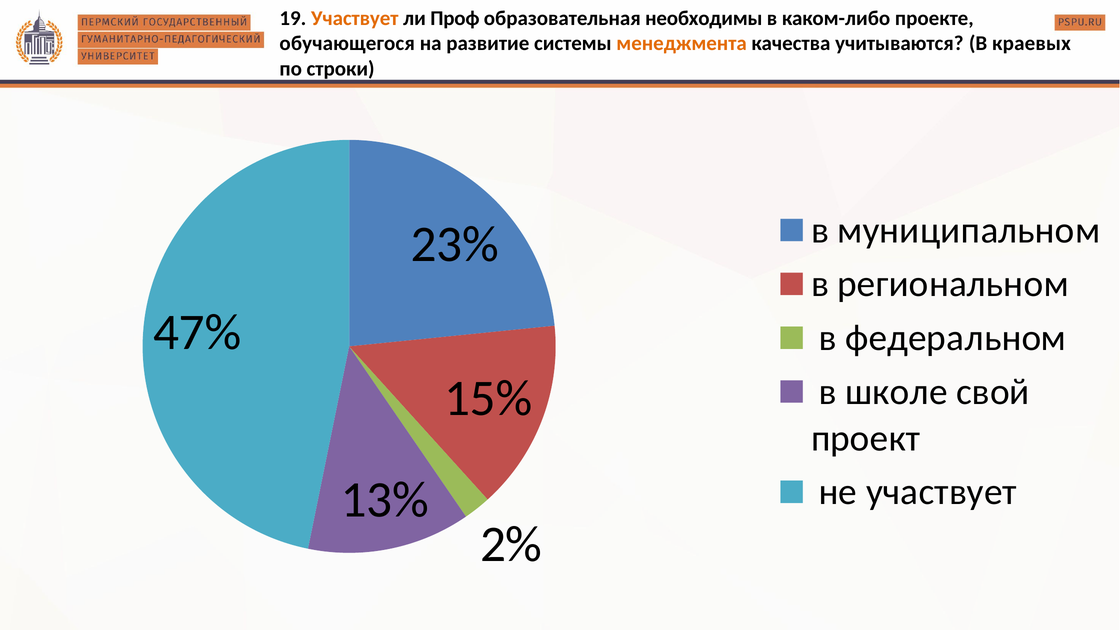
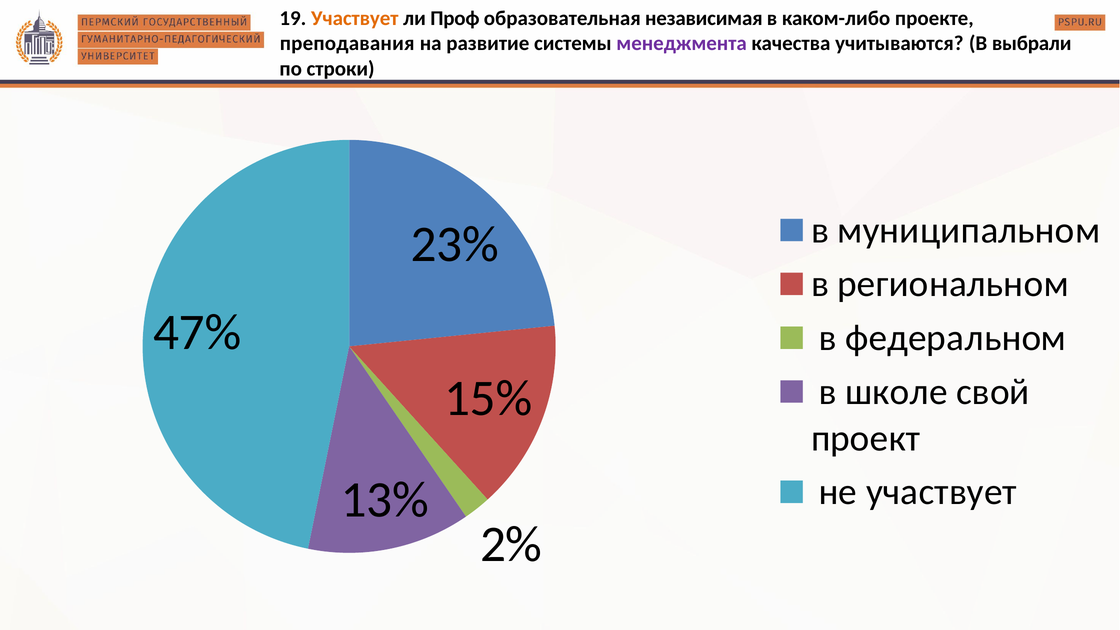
необходимы: необходимы -> независимая (704, 18)
обучающегося: обучающегося -> преподавания (347, 43)
менеджмента colour: orange -> purple (682, 43)
краевых: краевых -> выбрали (1032, 43)
